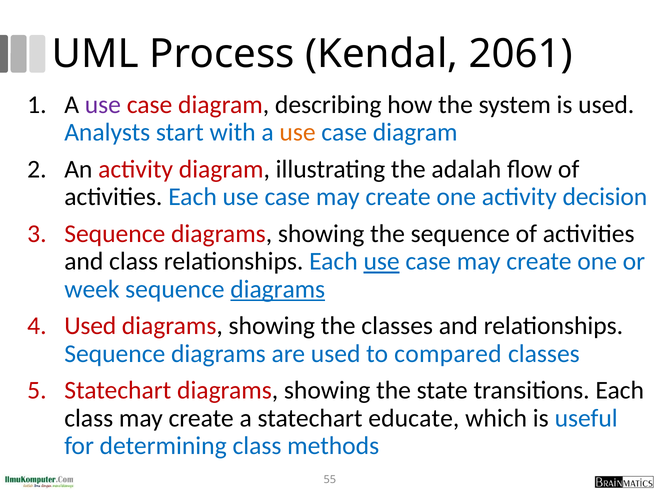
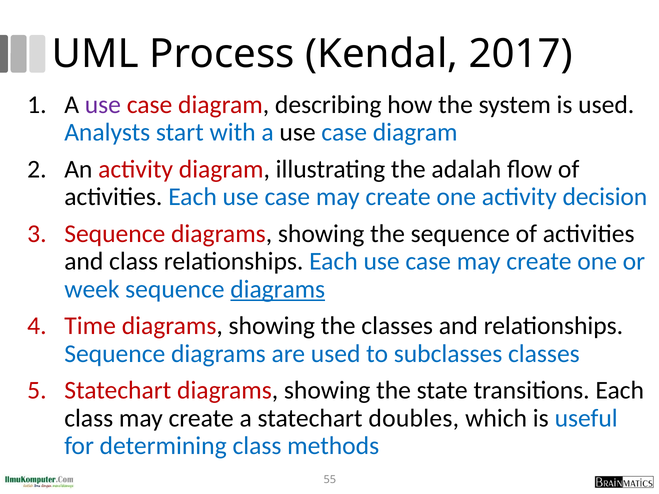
2061: 2061 -> 2017 (521, 54)
use colour: orange -> black (298, 133)
use underline: present -> none (382, 262)
Used: Used -> Time (90, 326)
compared: compared -> subclasses (448, 354)
educate: educate -> doubles (414, 418)
